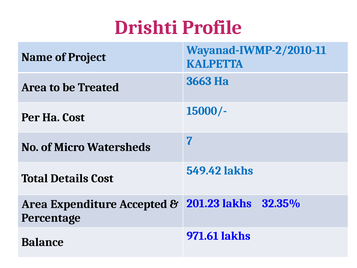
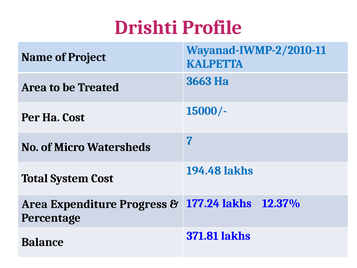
549.42: 549.42 -> 194.48 (204, 171)
Details: Details -> System (70, 178)
201.23: 201.23 -> 177.24 (203, 203)
32.35%: 32.35% -> 12.37% (281, 203)
Accepted: Accepted -> Progress (143, 204)
971.61: 971.61 -> 371.81 (203, 236)
